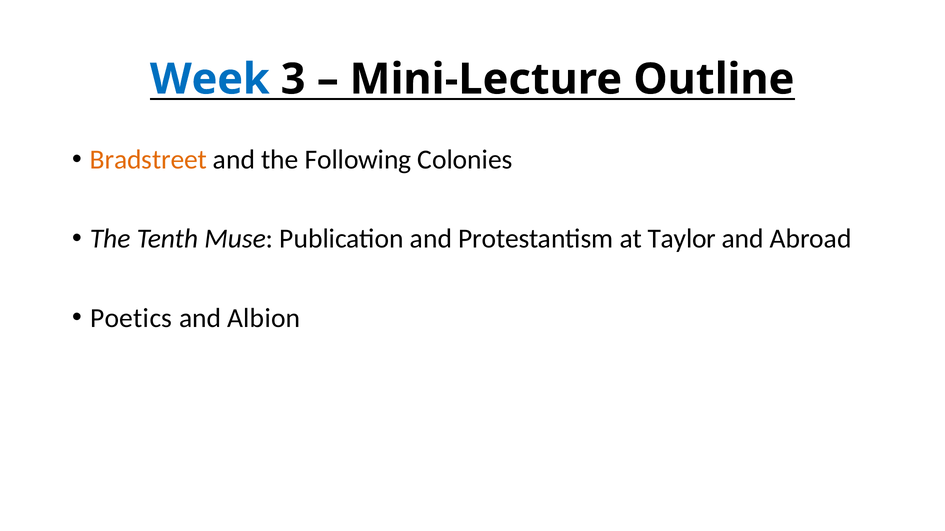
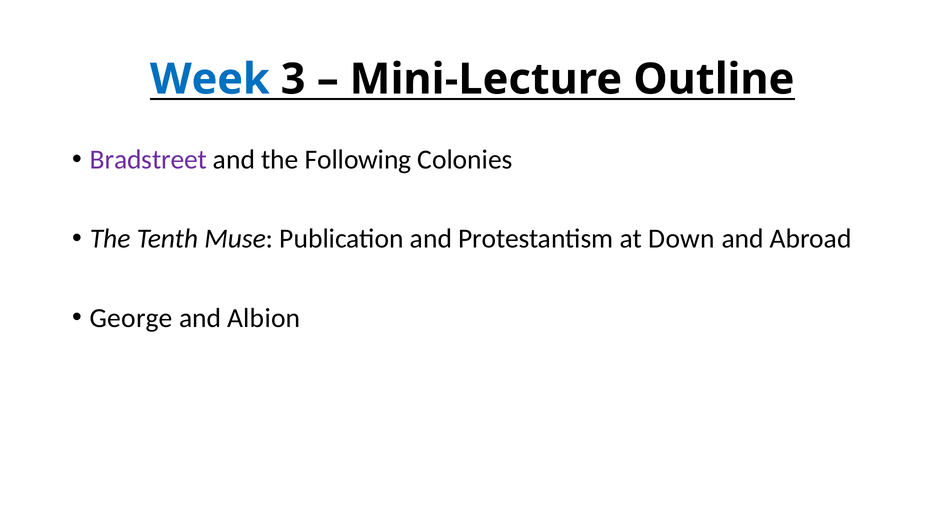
Bradstreet colour: orange -> purple (148, 160)
Taylor: Taylor -> Down (682, 239)
Poetics: Poetics -> George (131, 318)
